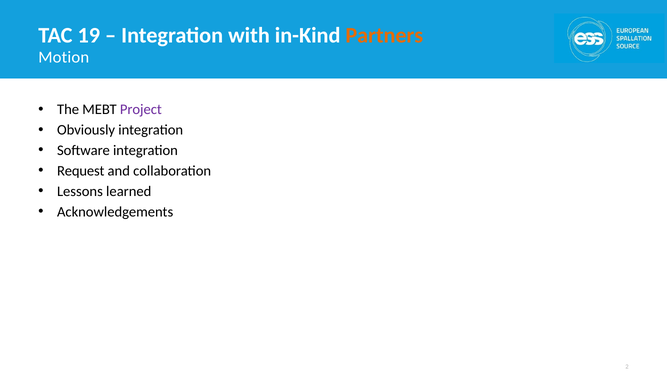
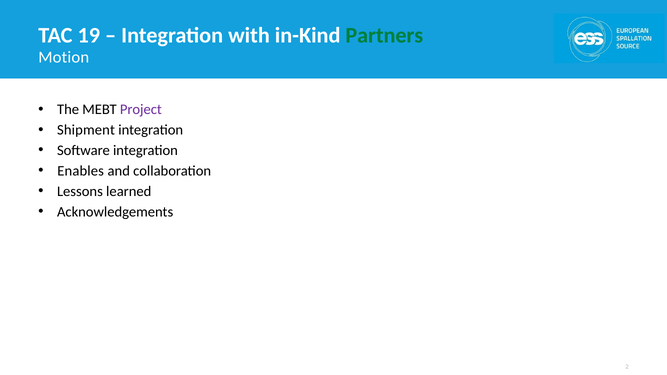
Partners colour: orange -> green (384, 35)
Obviously: Obviously -> Shipment (86, 130)
Request: Request -> Enables (81, 171)
